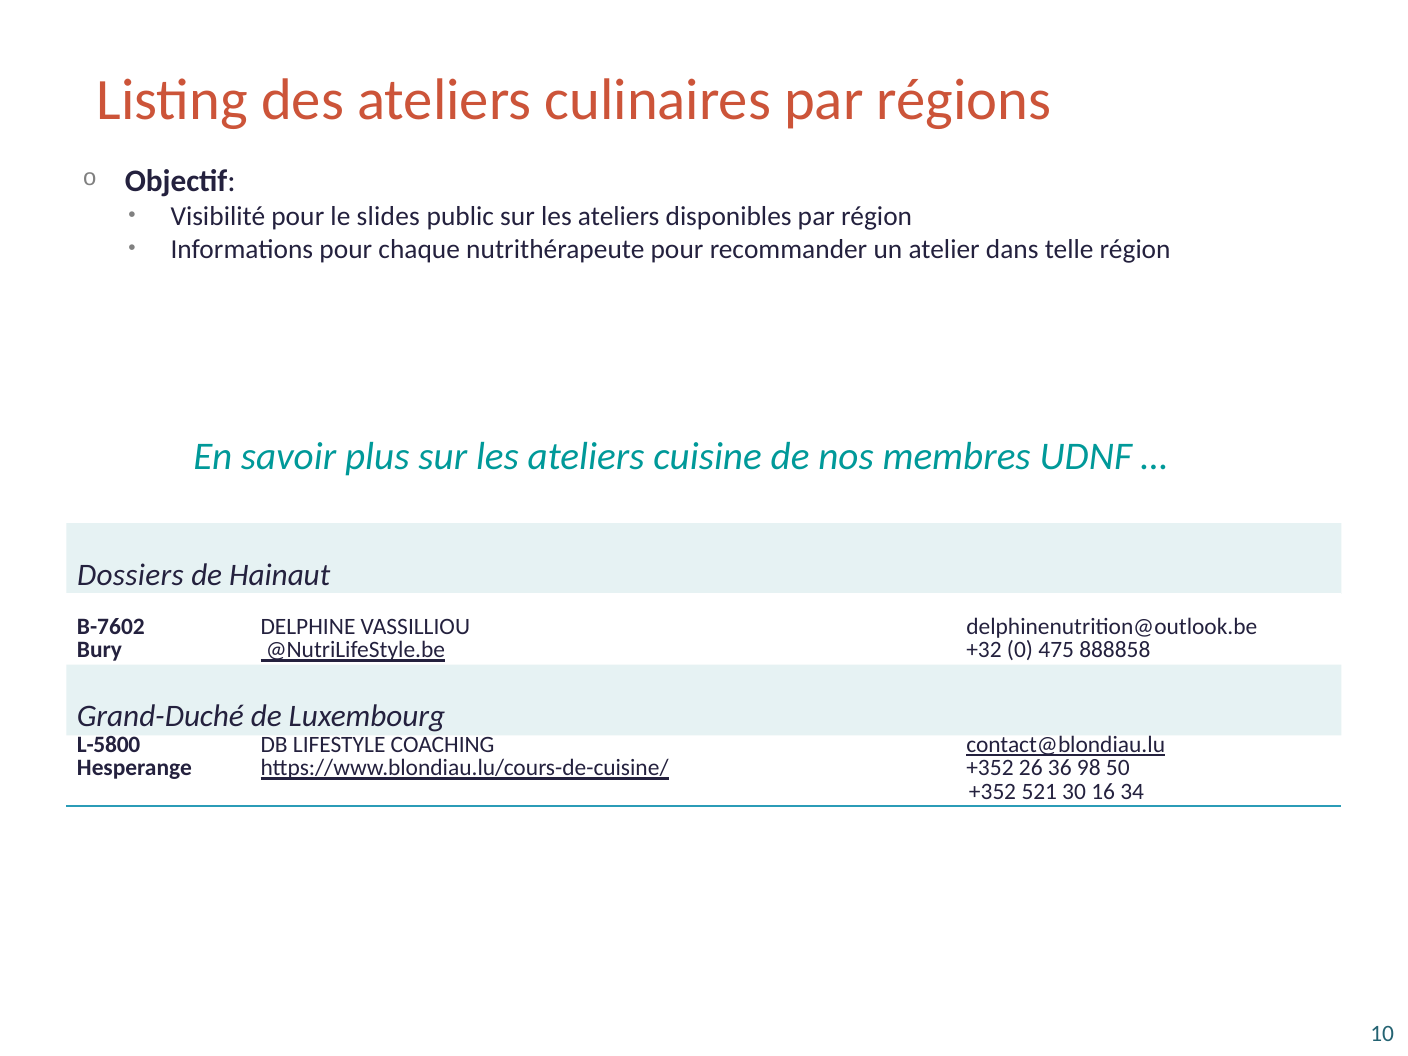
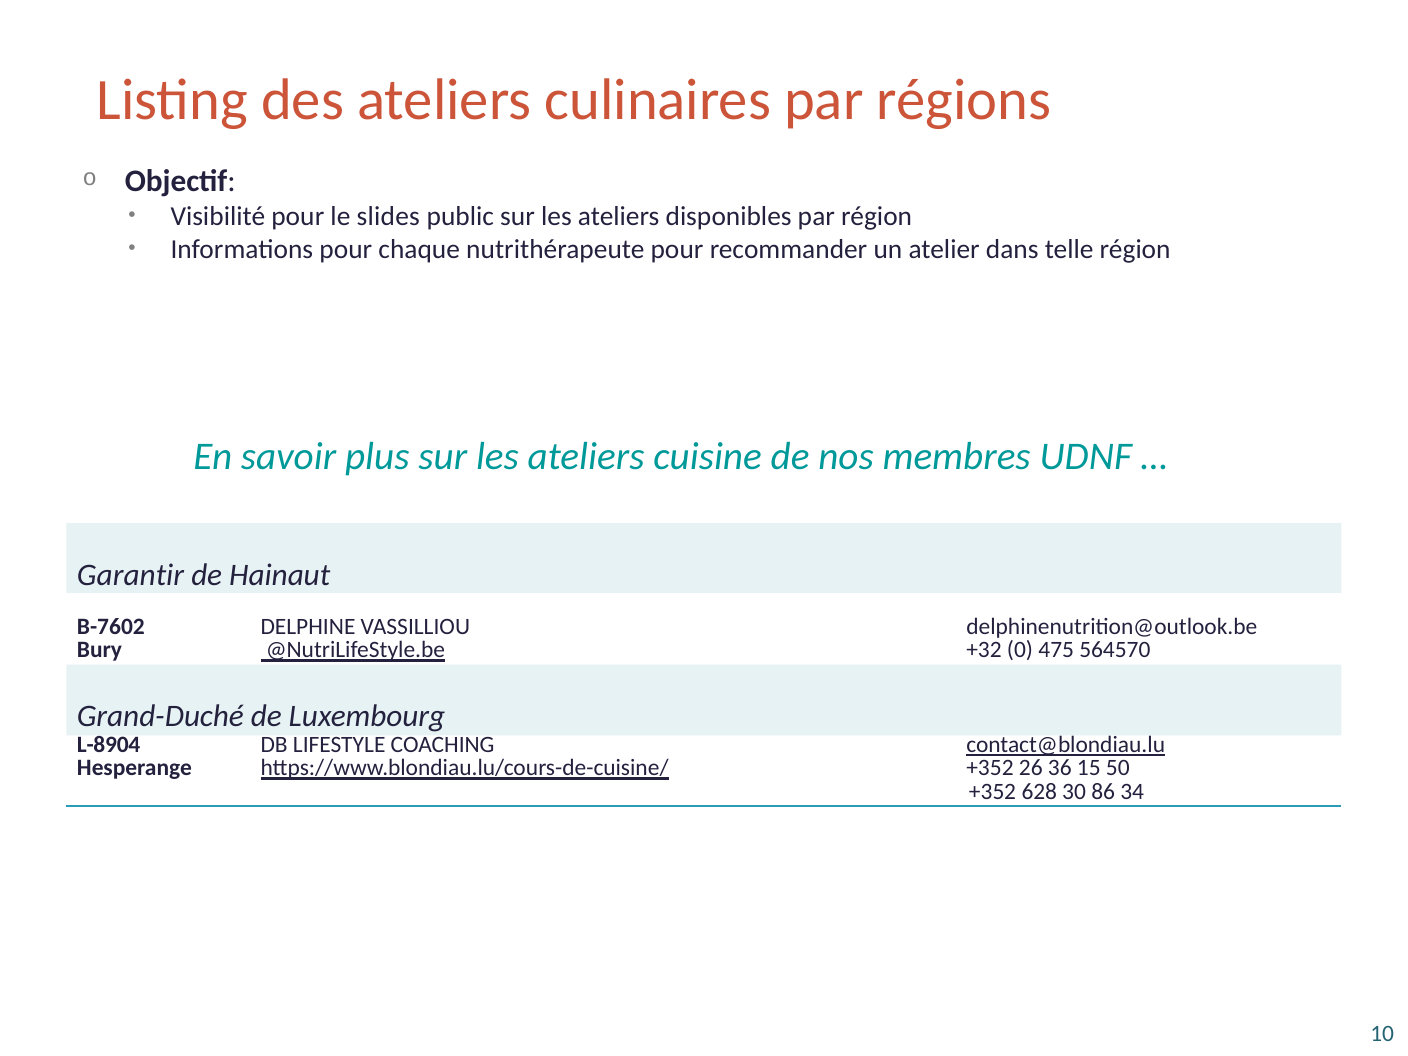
Dossiers: Dossiers -> Garantir (131, 575)
888858: 888858 -> 564570 (1115, 650)
L-5800: L-5800 -> L-8904 (109, 745)
98: 98 -> 15 (1089, 768)
521: 521 -> 628 (1039, 792)
16: 16 -> 86 (1103, 792)
